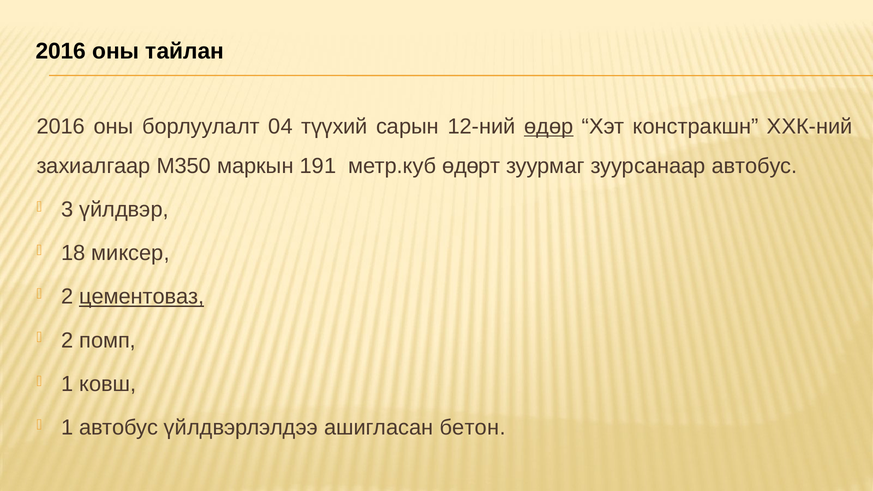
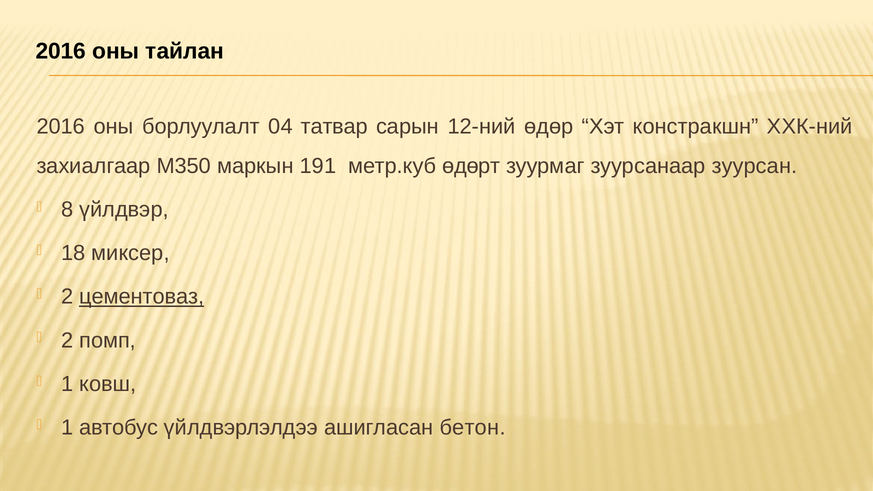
түүхий: түүхий -> татвар (334, 127)
өдөр underline: present -> none (549, 127)
зуурсанаар автобус: автобус -> зуурсан (754, 166)
3: 3 -> 8 (67, 210)
